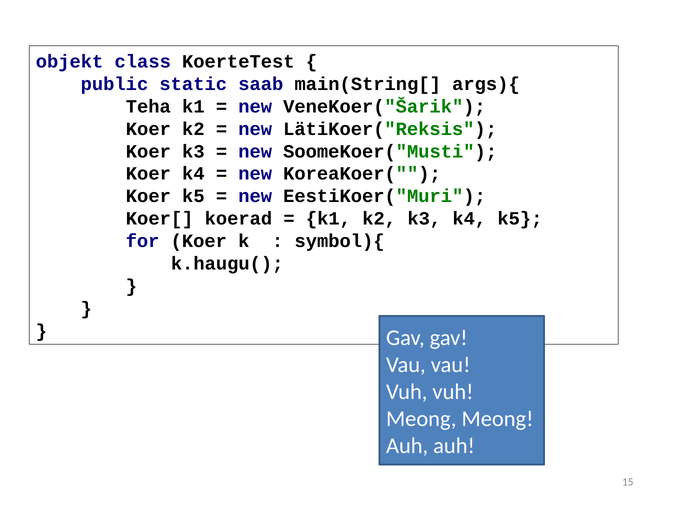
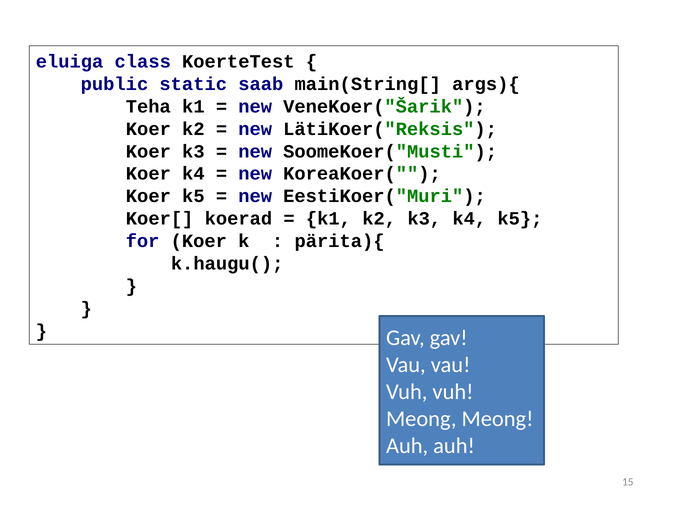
objekt: objekt -> eluiga (70, 62)
symbol){: symbol){ -> pärita){ (340, 241)
